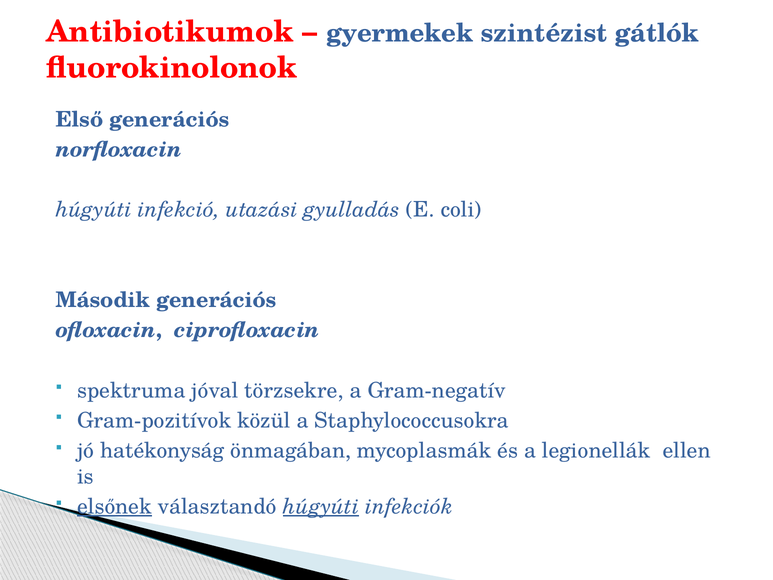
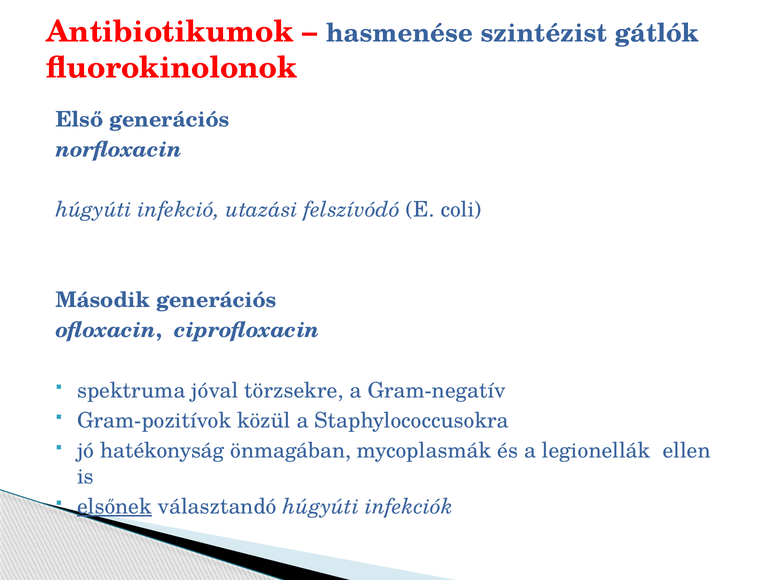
gyermekek: gyermekek -> hasmenése (400, 33)
gyulladás: gyulladás -> felszívódó (352, 210)
húgyúti underline: present -> none (321, 506)
